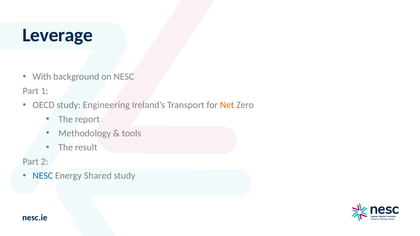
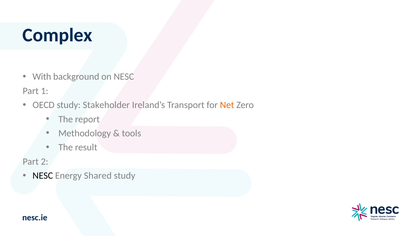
Leverage: Leverage -> Complex (57, 35)
Engineering: Engineering -> Stakeholder (106, 105)
NESC colour: blue -> black (43, 176)
